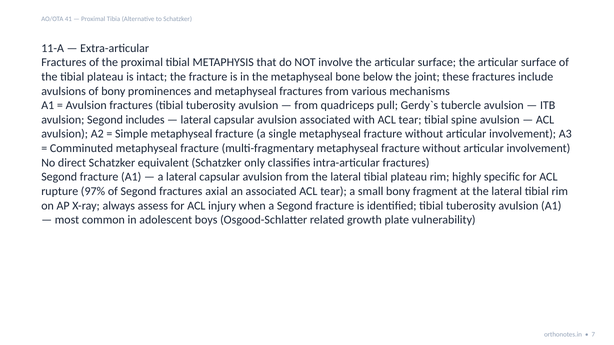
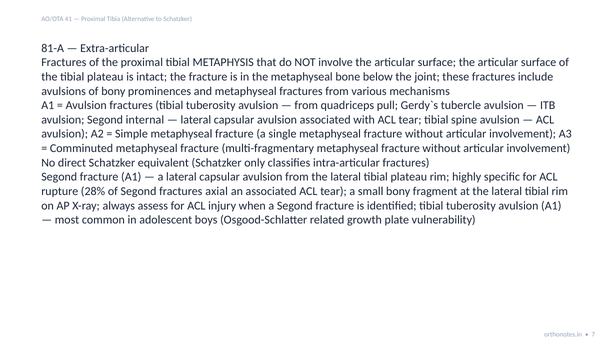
11-A: 11-A -> 81-A (53, 48)
includes: includes -> internal (145, 120)
97%: 97% -> 28% (93, 192)
